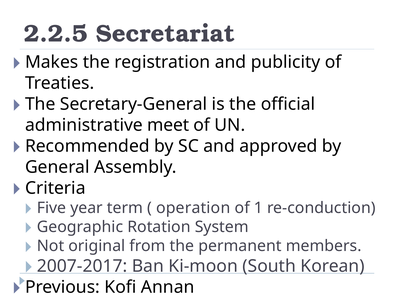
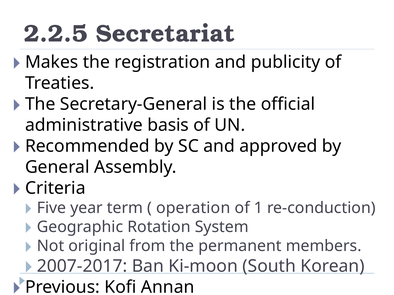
meet: meet -> basis (168, 125)
